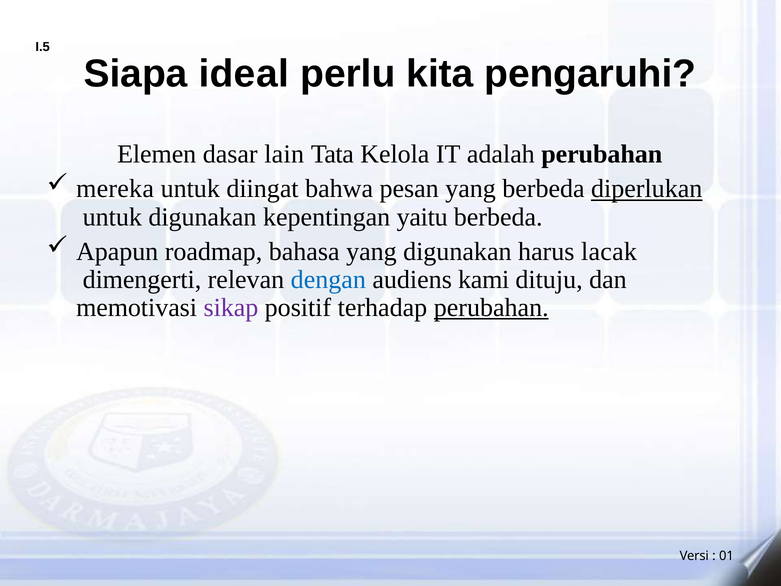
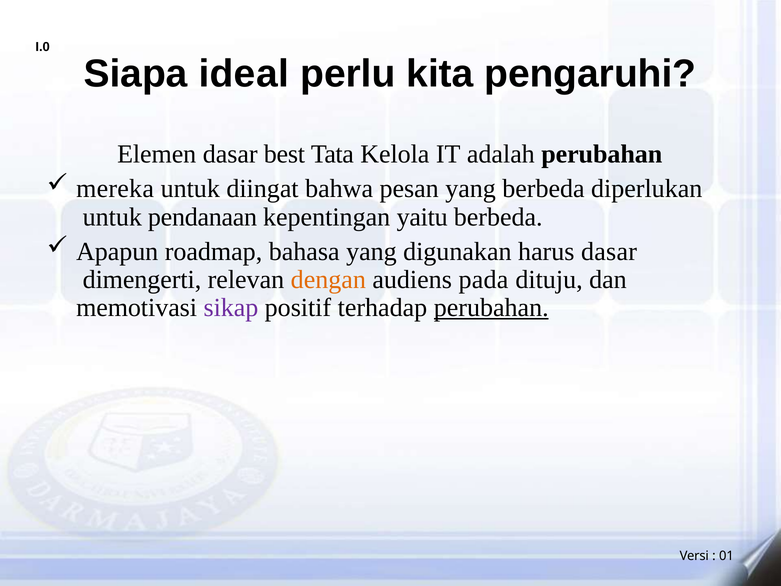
I.5: I.5 -> I.0 (43, 47)
lain: lain -> best (284, 154)
diperlukan underline: present -> none (647, 189)
untuk digunakan: digunakan -> pendanaan (203, 217)
harus lacak: lacak -> dasar (609, 251)
dengan colour: blue -> orange (328, 279)
kami: kami -> pada (483, 279)
